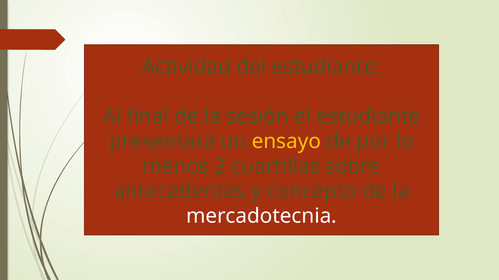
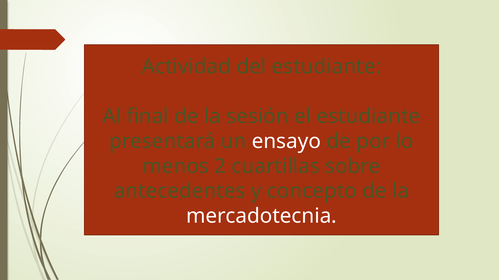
ensayo colour: yellow -> white (286, 142)
